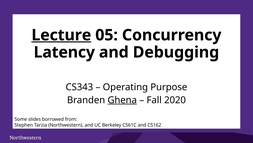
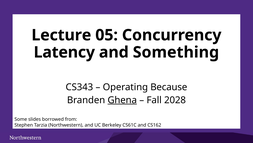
Lecture underline: present -> none (61, 35)
Debugging: Debugging -> Something (176, 52)
Purpose: Purpose -> Because (169, 87)
2020: 2020 -> 2028 (175, 100)
